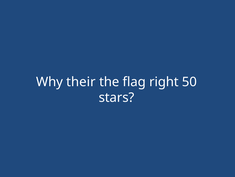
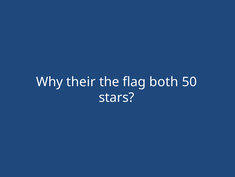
right: right -> both (164, 82)
